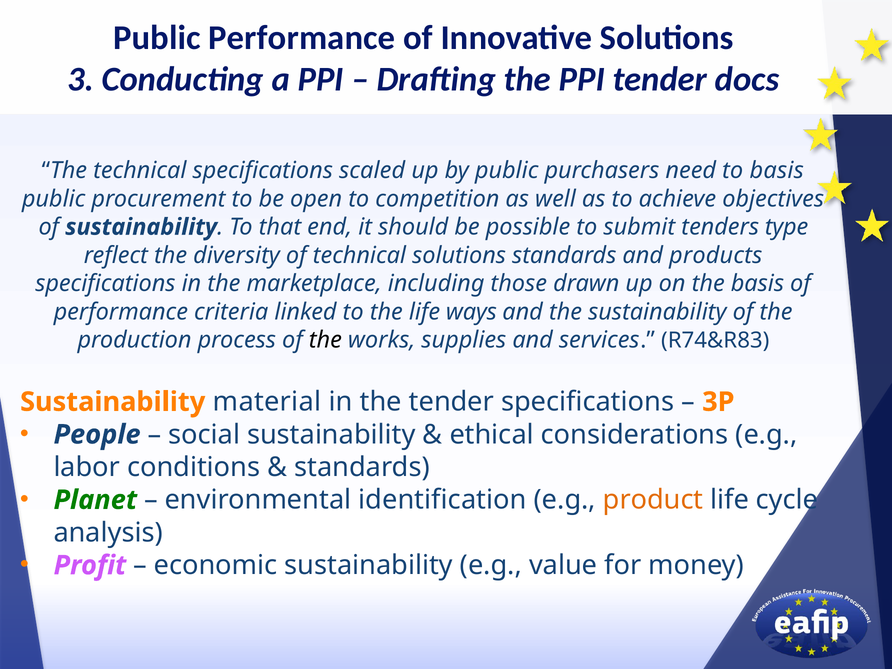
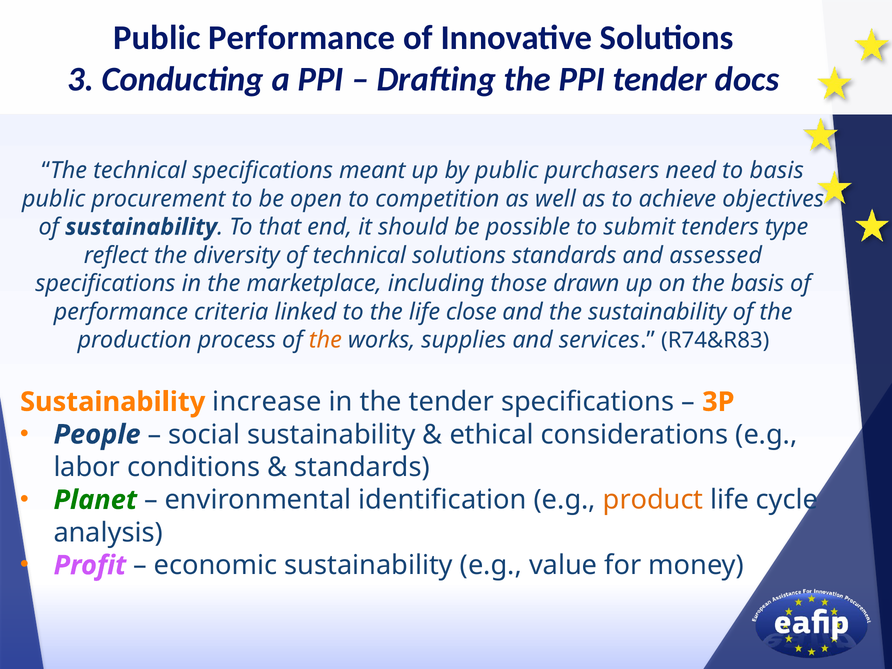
scaled: scaled -> meant (372, 171)
products: products -> assessed (716, 255)
ways: ways -> close (471, 312)
the colour: black -> orange (325, 340)
material: material -> increase (267, 402)
